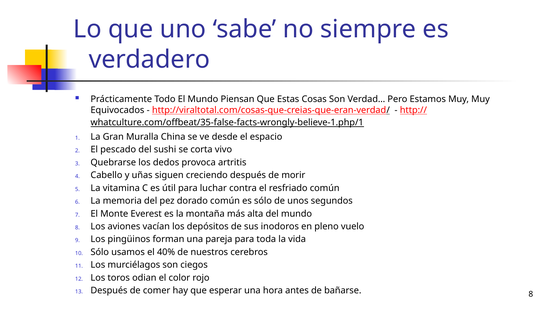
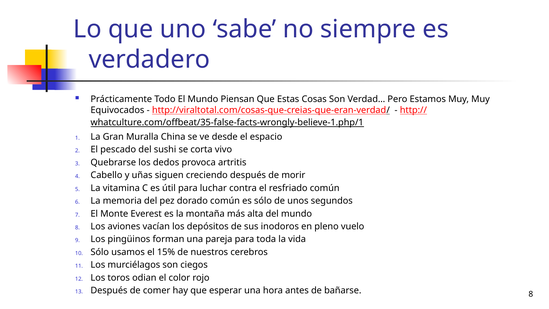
40%: 40% -> 15% (166, 252)
